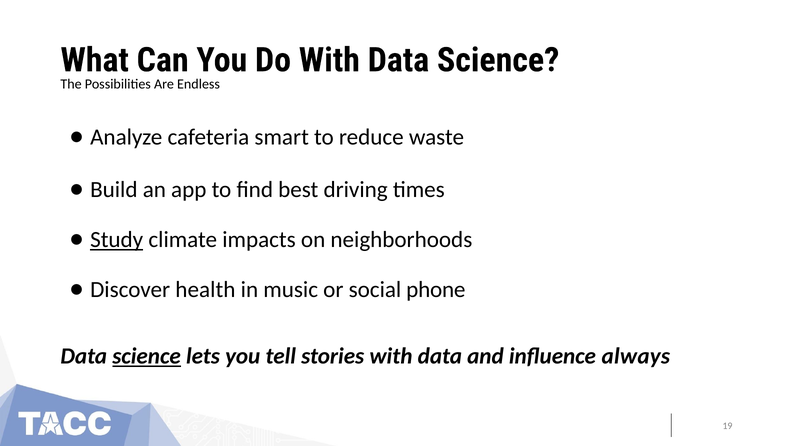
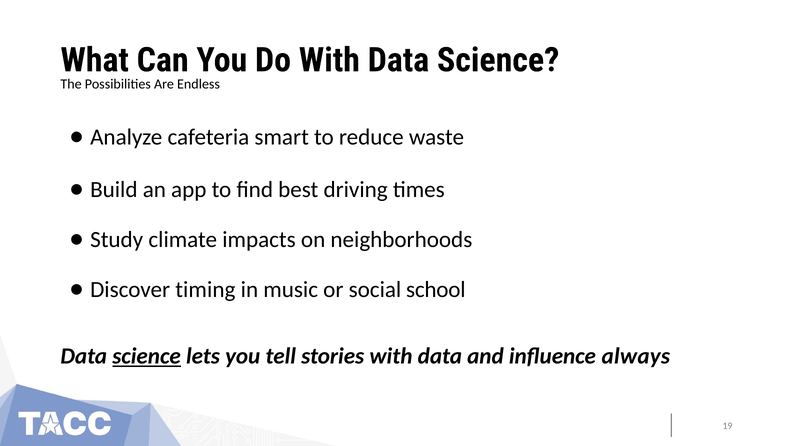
Study underline: present -> none (117, 240)
health: health -> timing (205, 290)
phone: phone -> school (436, 290)
